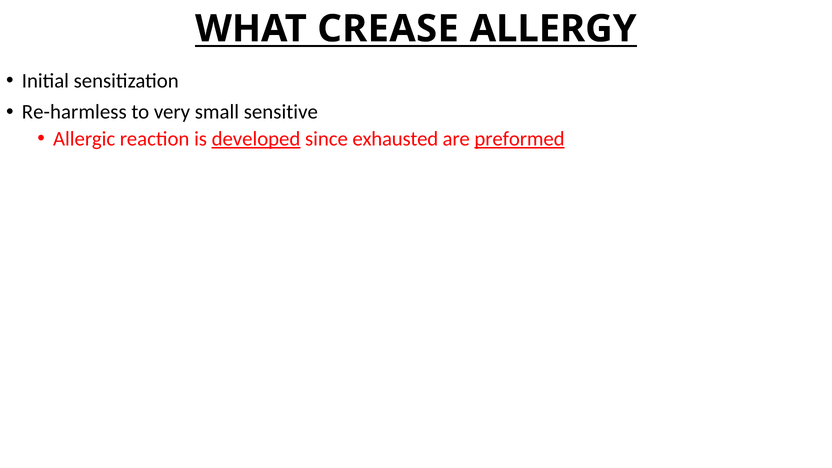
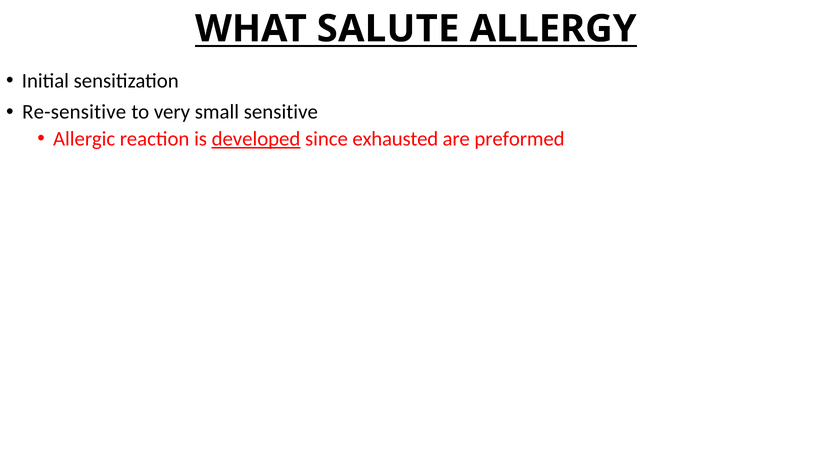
CREASE: CREASE -> SALUTE (388, 29)
Re-harmless: Re-harmless -> Re-sensitive (74, 112)
preformed underline: present -> none (520, 139)
